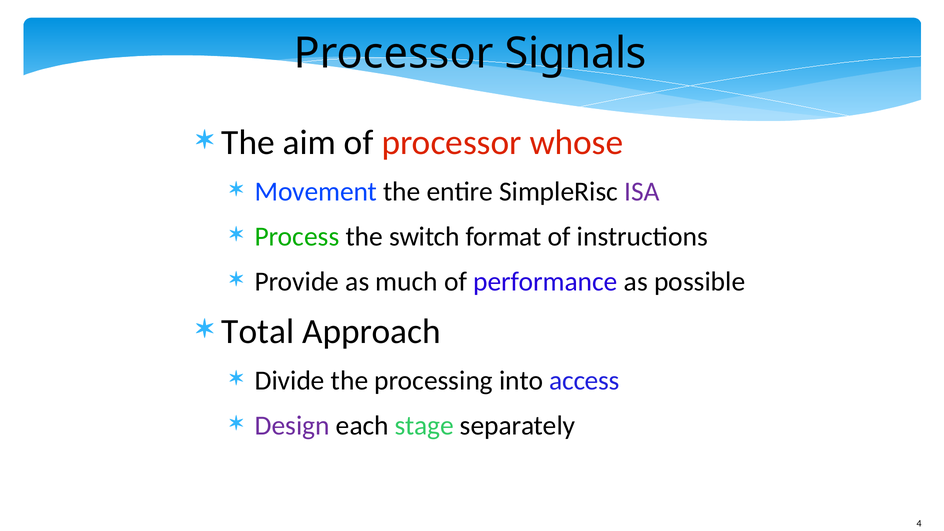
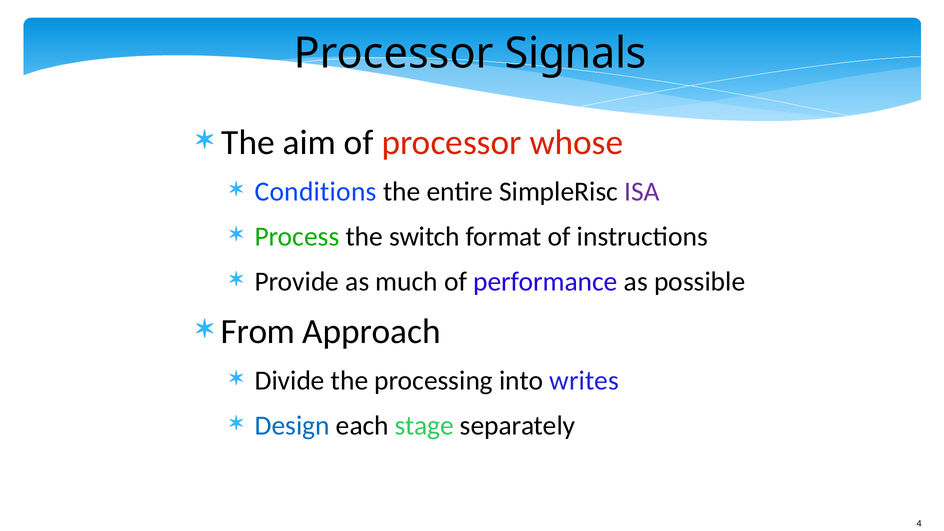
Movement: Movement -> Conditions (316, 192)
Total: Total -> From (258, 332)
access: access -> writes (584, 381)
Design colour: purple -> blue (292, 426)
